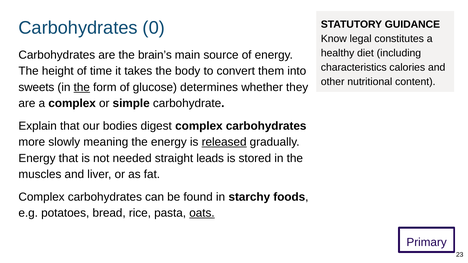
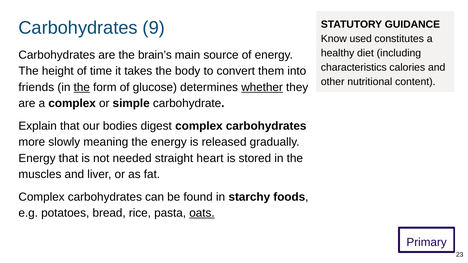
0: 0 -> 9 (154, 28)
legal: legal -> used (361, 39)
sweets: sweets -> friends (36, 87)
whether underline: none -> present (262, 87)
released underline: present -> none (224, 142)
leads: leads -> heart (210, 158)
